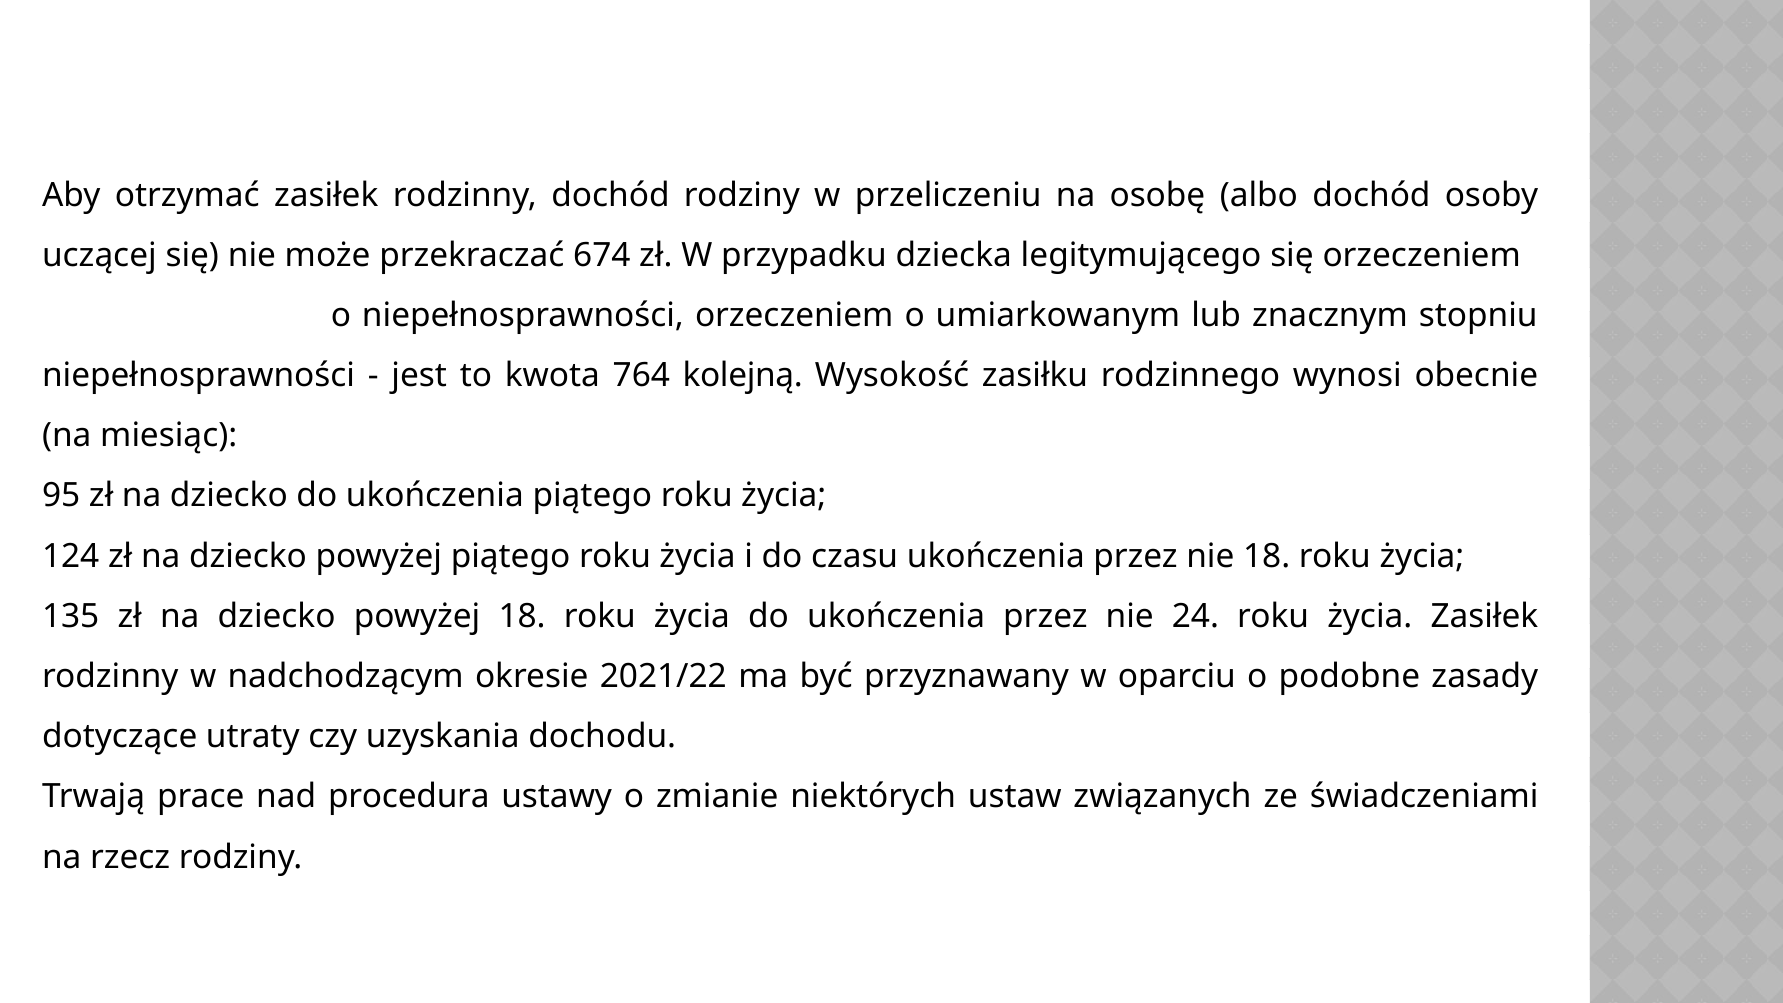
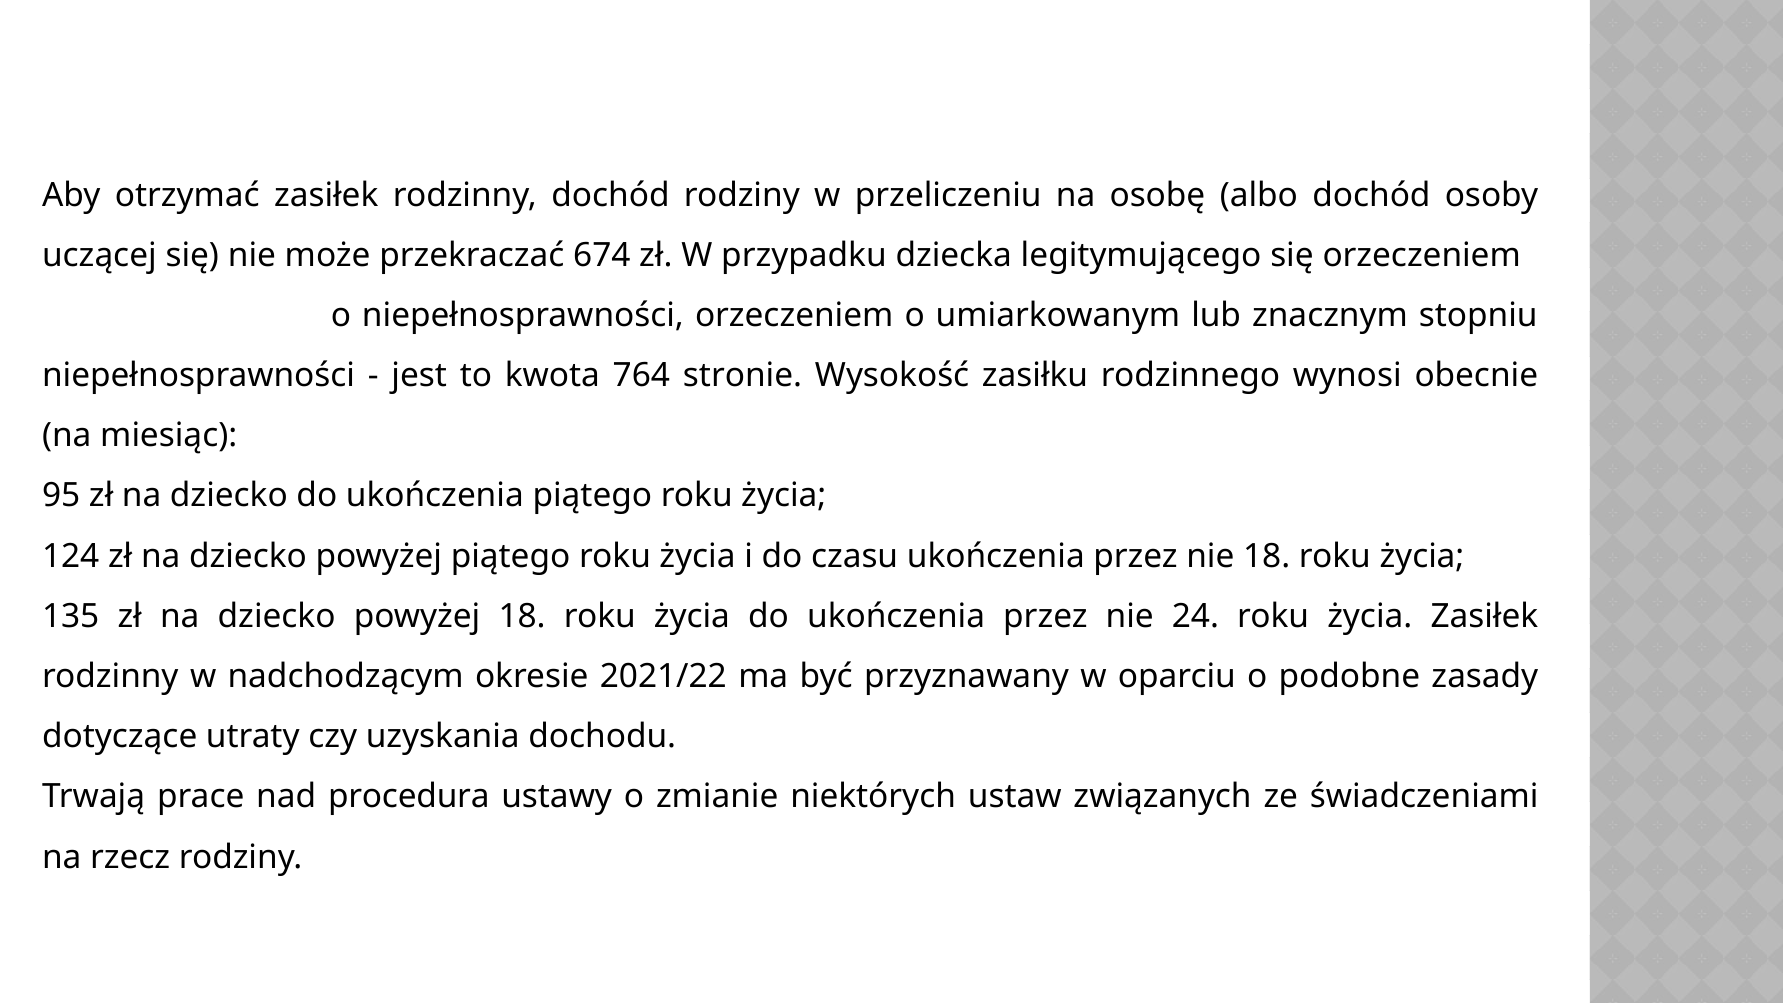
kolejną: kolejną -> stronie (743, 376)
